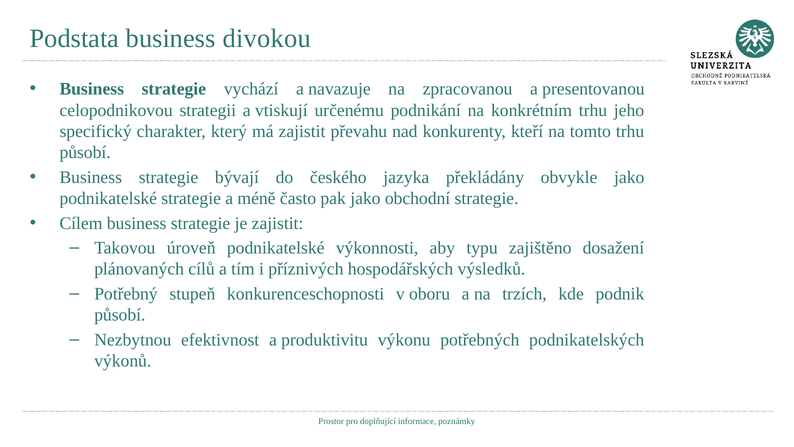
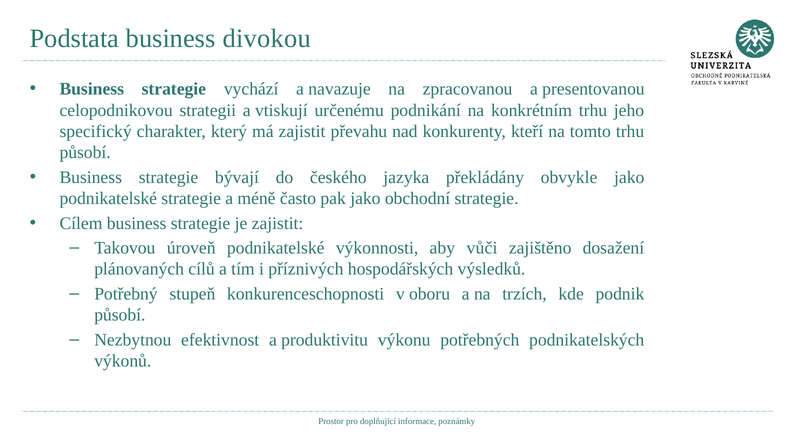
typu: typu -> vůči (482, 248)
